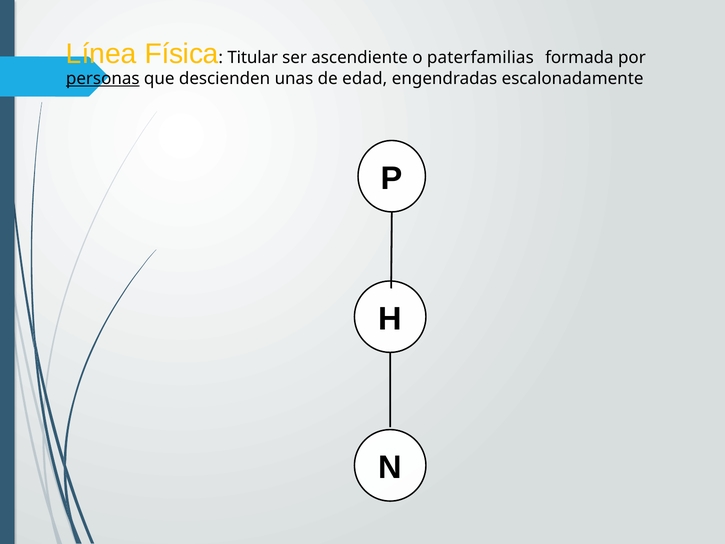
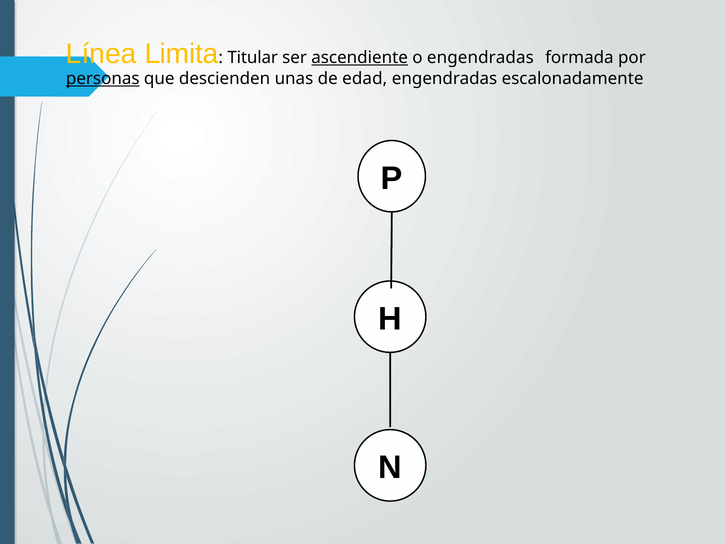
Física: Física -> Limita (182, 54)
ascendiente underline: none -> present (360, 58)
o paterfamilias: paterfamilias -> engendradas (480, 58)
